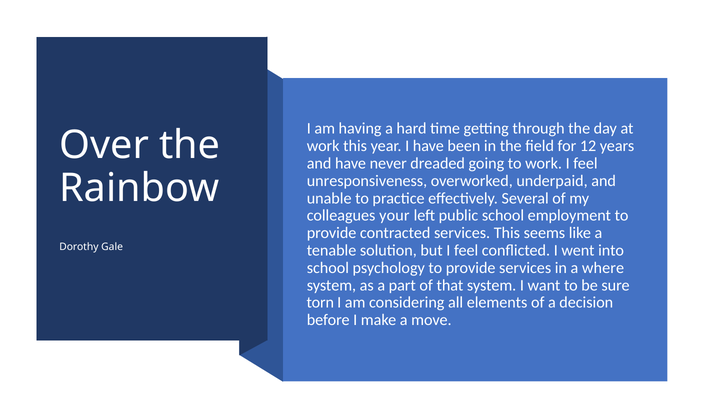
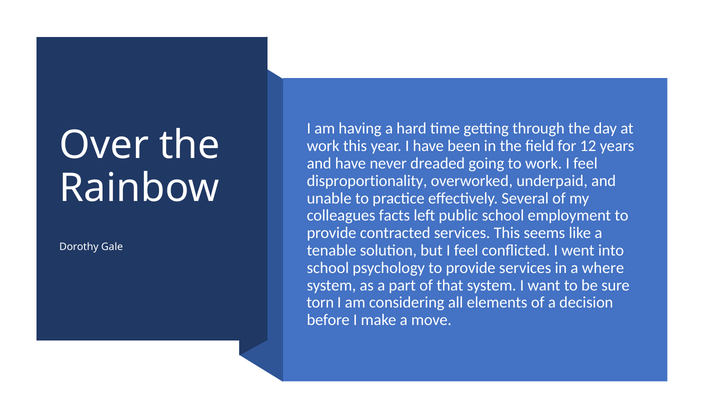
unresponsiveness: unresponsiveness -> disproportionality (367, 181)
your: your -> facts (394, 216)
